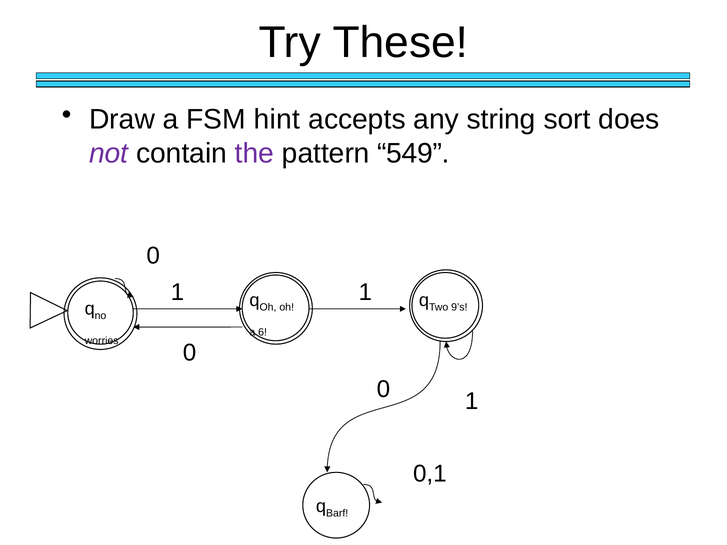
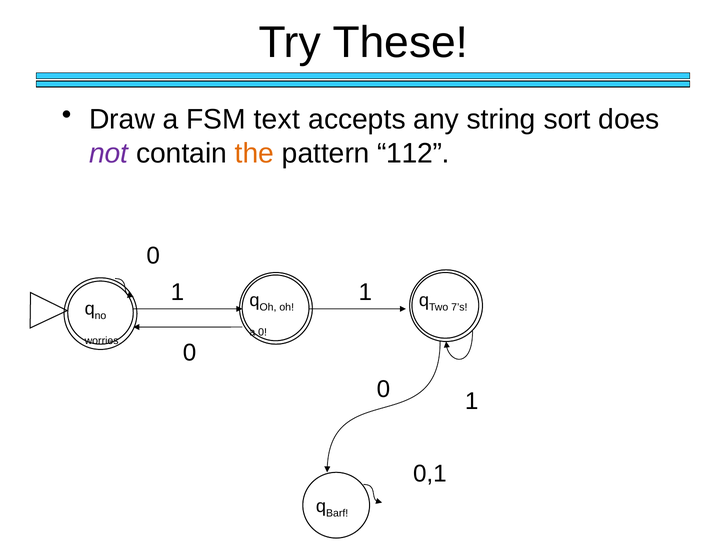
hint: hint -> text (277, 120)
the colour: purple -> orange (254, 153)
549: 549 -> 112 (413, 153)
9’s: 9’s -> 7’s (459, 308)
a 6: 6 -> 0 (263, 332)
